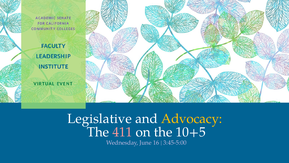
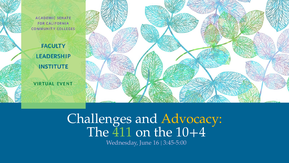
Legislative: Legislative -> Challenges (100, 118)
411 colour: pink -> light green (122, 132)
10+5: 10+5 -> 10+4 (191, 132)
